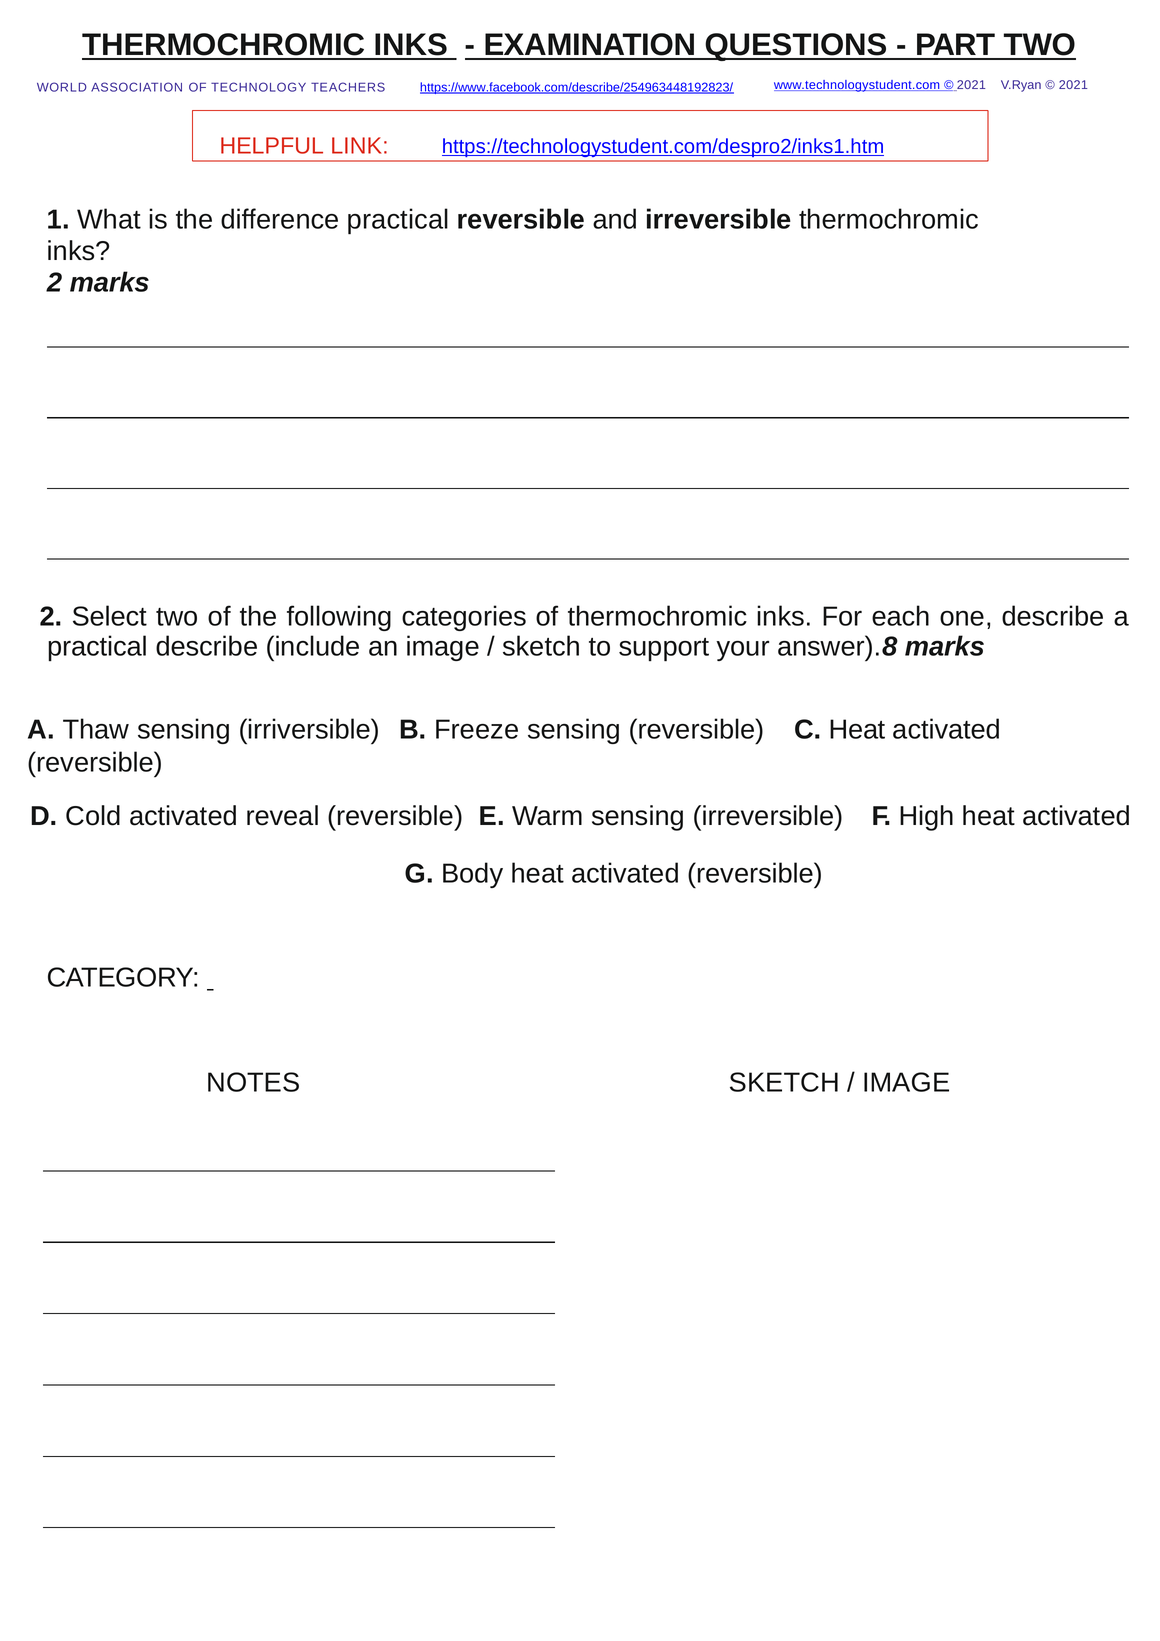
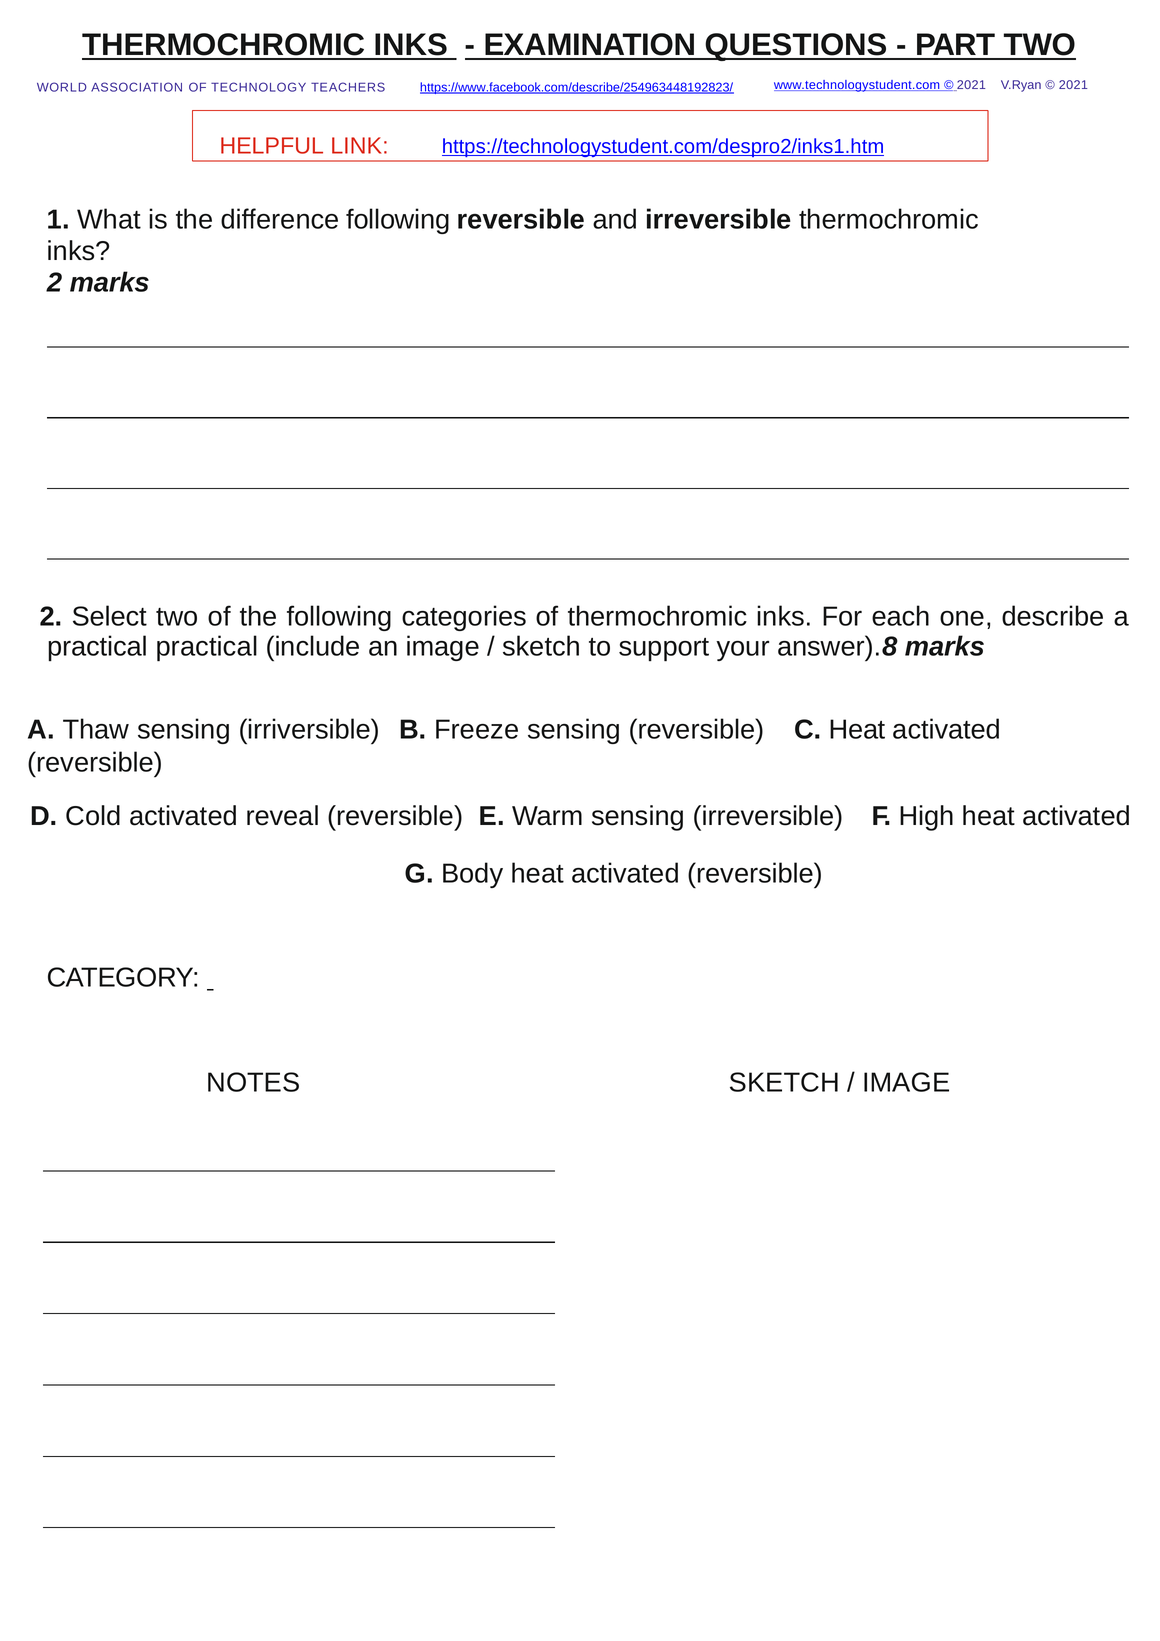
practical: practical -> following (398, 220)
practical describe: describe -> practical (207, 647)
